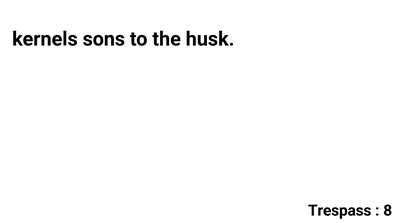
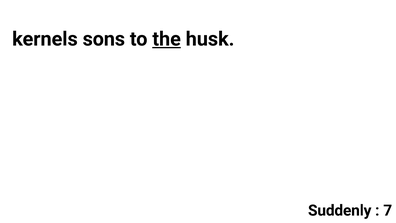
the underline: none -> present (167, 39)
Trespass: Trespass -> Suddenly (340, 210)
8: 8 -> 7 (388, 210)
